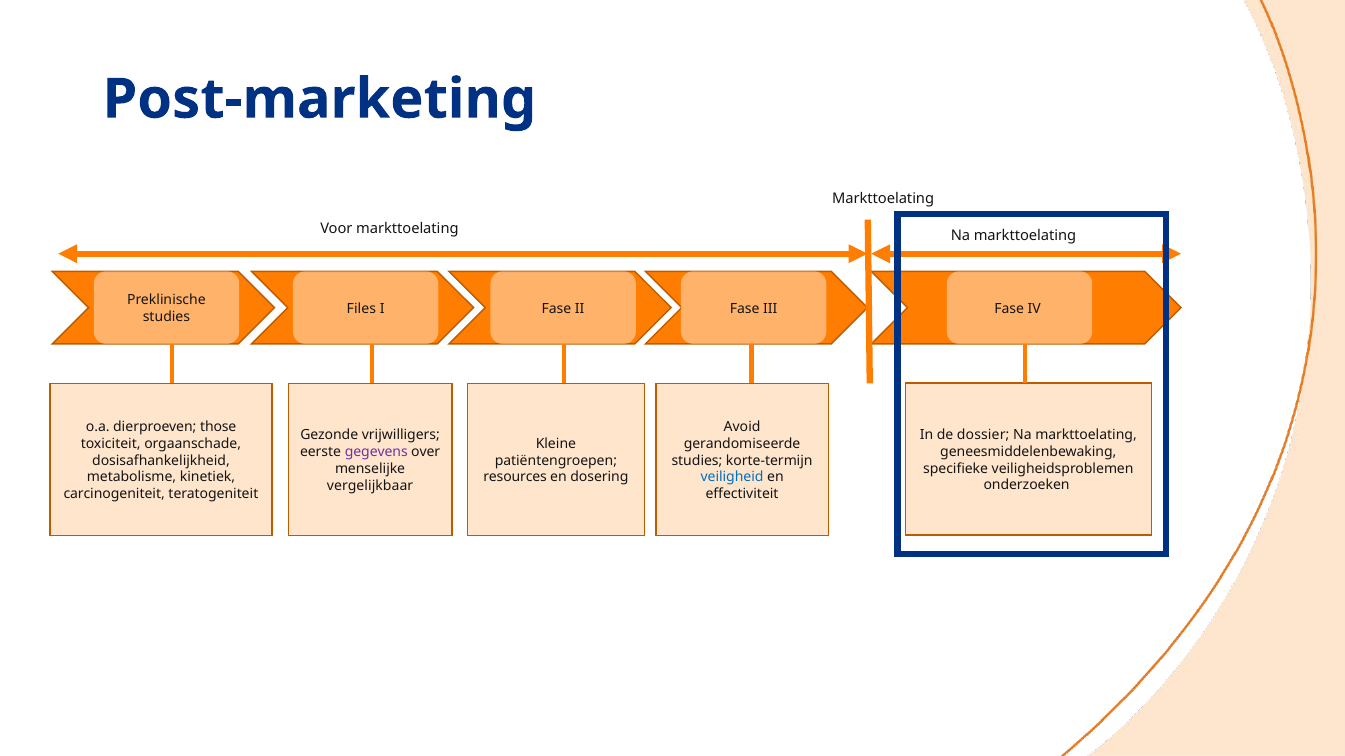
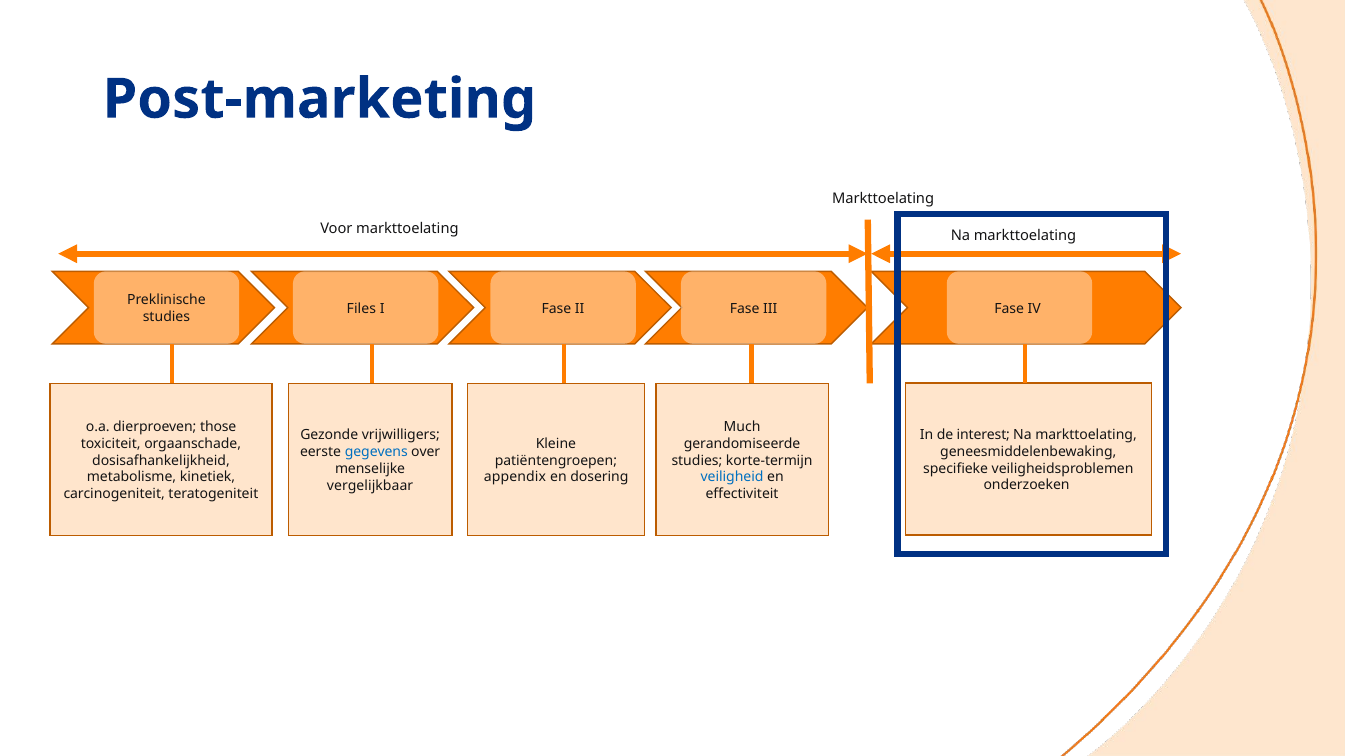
Avoid: Avoid -> Much (742, 427)
dossier: dossier -> interest (983, 435)
gegevens colour: purple -> blue (376, 452)
resources: resources -> appendix (515, 478)
